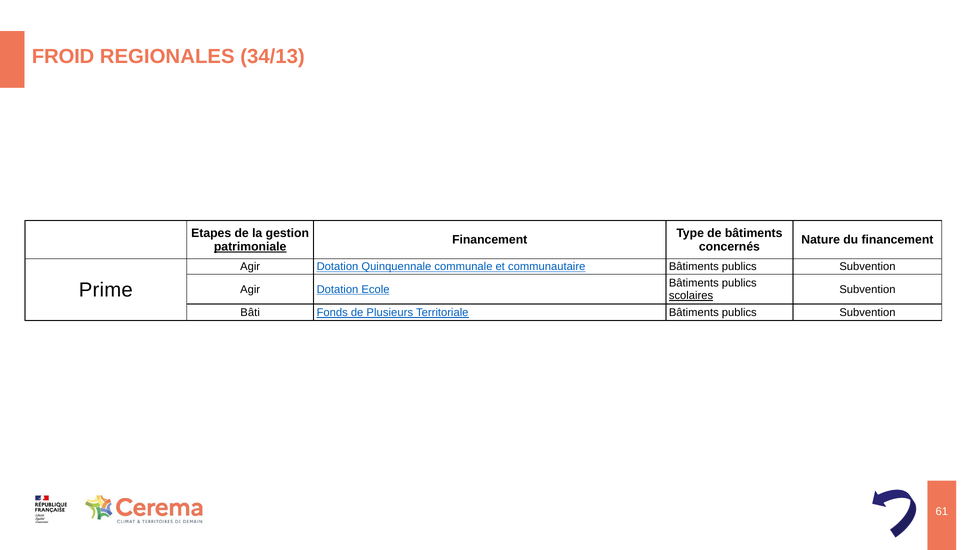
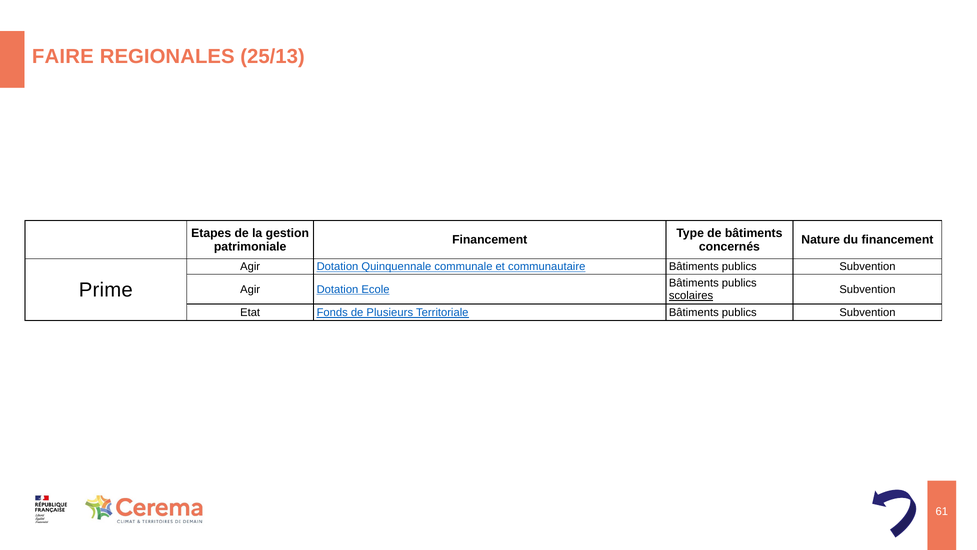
FROID: FROID -> FAIRE (63, 57)
34/13: 34/13 -> 25/13 (273, 57)
patrimoniale underline: present -> none (250, 247)
Bâti: Bâti -> Etat (250, 312)
